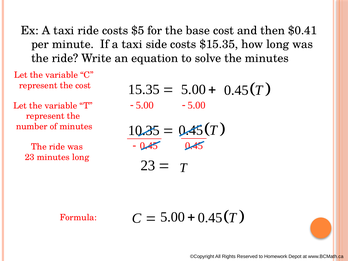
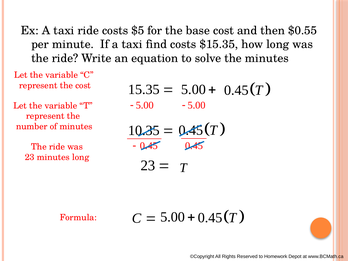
$0.41: $0.41 -> $0.55 (303, 30)
side: side -> find (156, 44)
